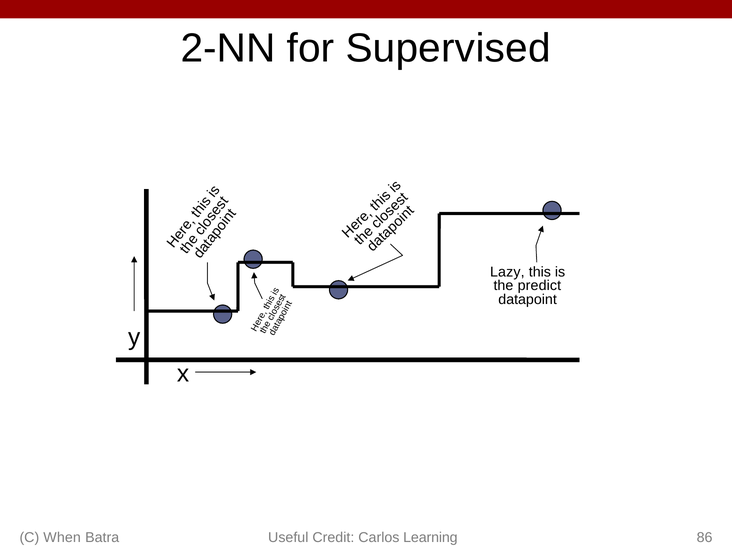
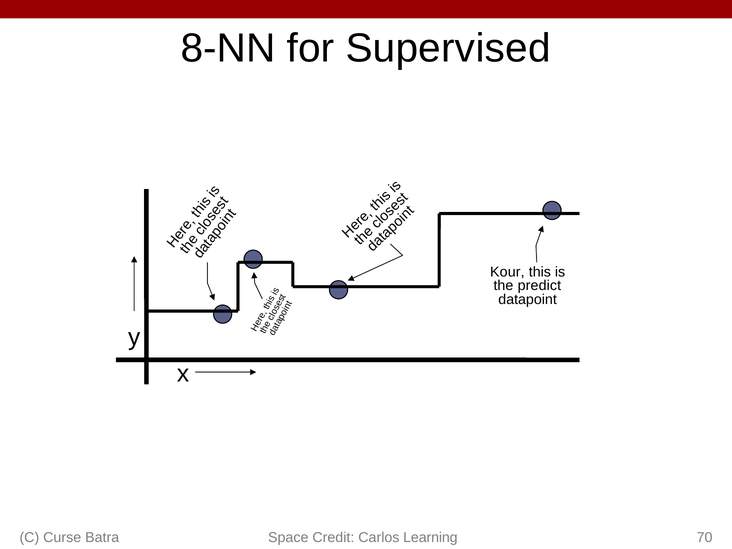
2-NN: 2-NN -> 8-NN (228, 49)
Lazy: Lazy -> Kour (507, 272)
When: When -> Curse (62, 538)
Useful: Useful -> Space (288, 538)
86: 86 -> 70 (705, 538)
